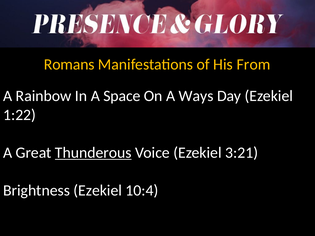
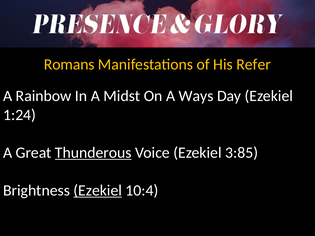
From: From -> Refer (254, 65)
Space: Space -> Midst (122, 96)
1:22: 1:22 -> 1:24 (20, 115)
3:21: 3:21 -> 3:85 (242, 153)
Ezekiel underline: none -> present (98, 191)
